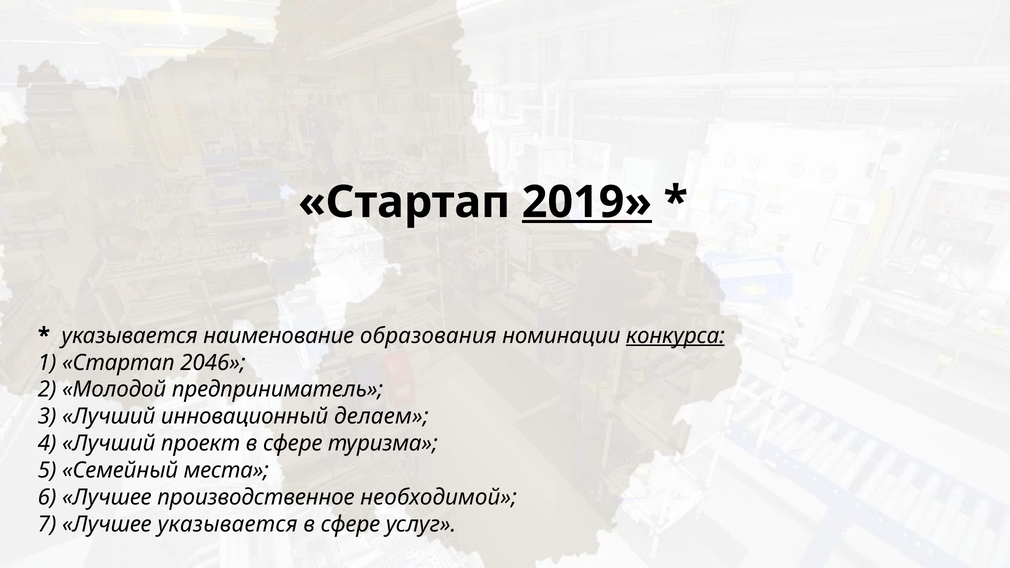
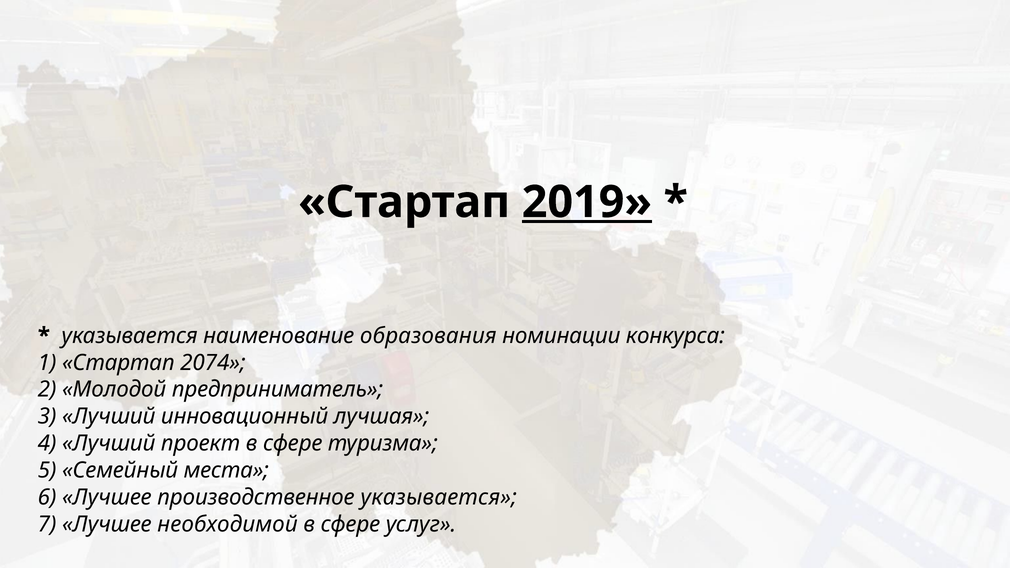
конкурса underline: present -> none (675, 336)
2046: 2046 -> 2074 (213, 363)
делаем: делаем -> лучшая (382, 417)
производственное необходимой: необходимой -> указывается (439, 497)
Лучшее указывается: указывается -> необходимой (227, 524)
